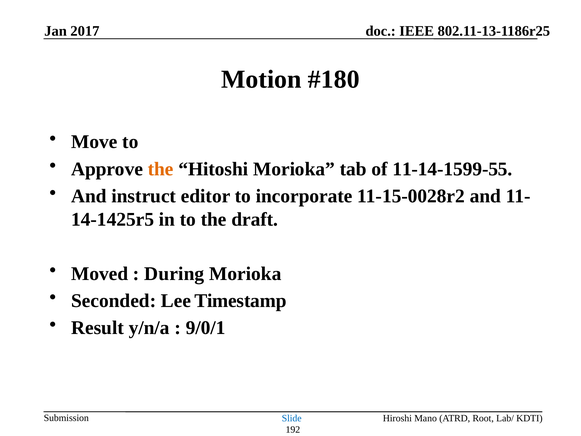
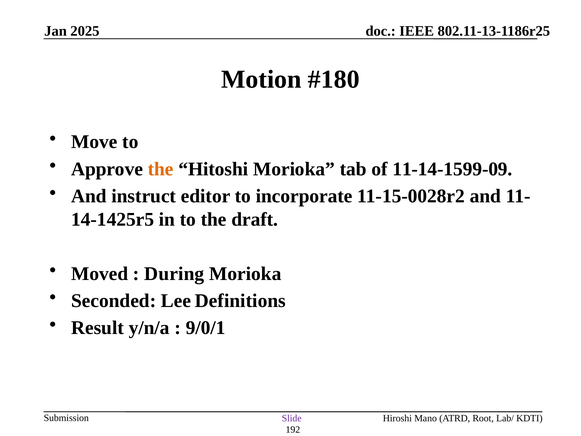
2017: 2017 -> 2025 (85, 31)
11-14-1599-55: 11-14-1599-55 -> 11-14-1599-09 (452, 169)
Timestamp: Timestamp -> Definitions (240, 301)
Slide colour: blue -> purple (292, 418)
